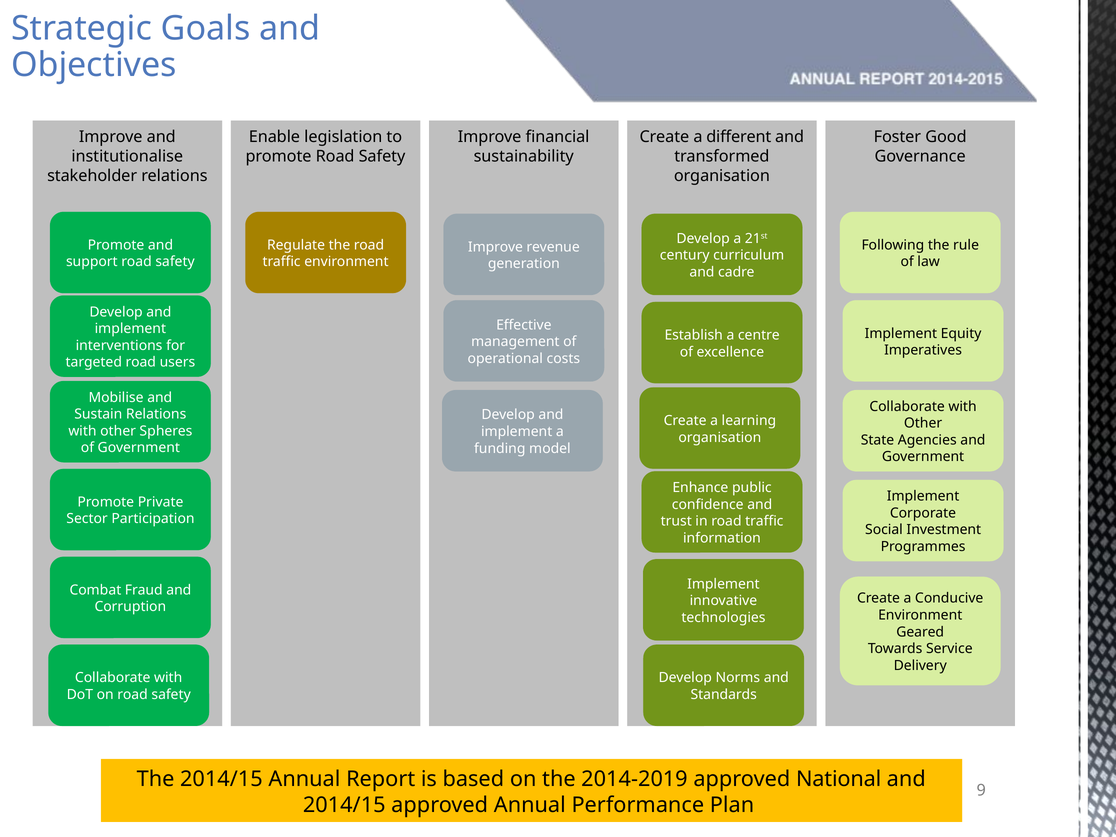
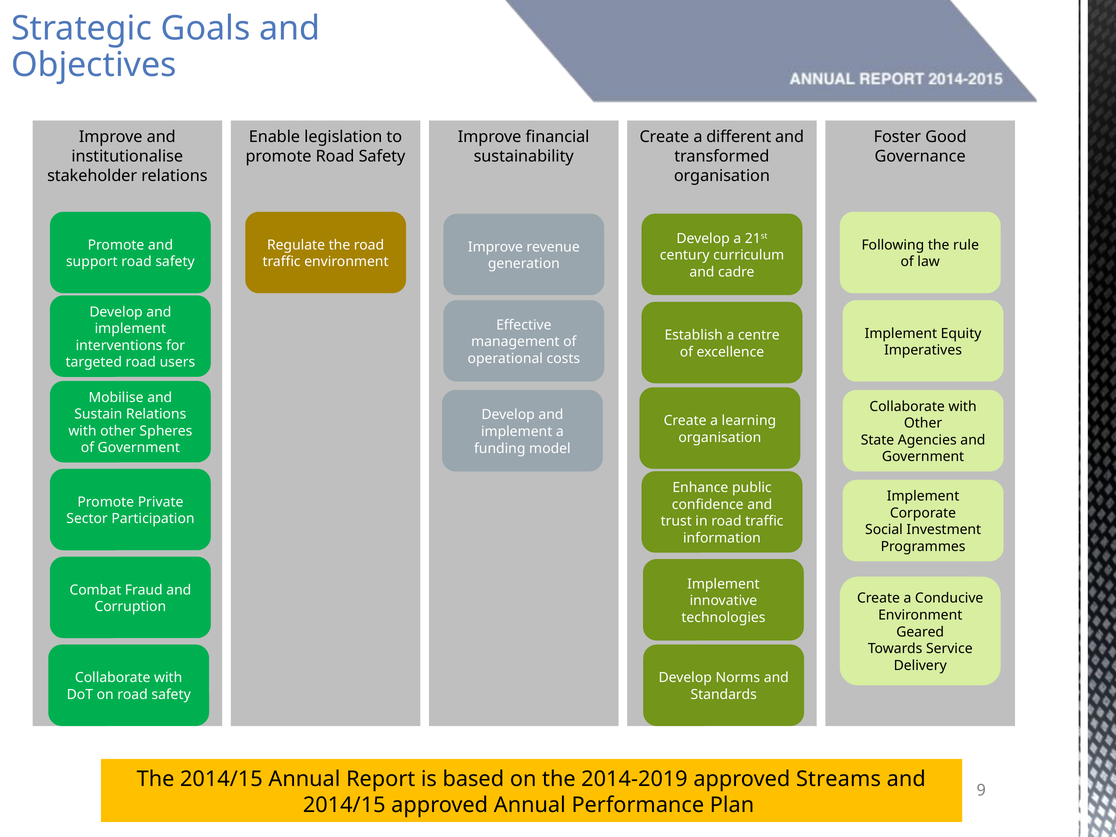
National: National -> Streams (838, 779)
